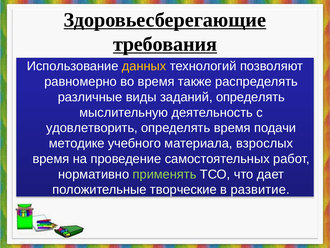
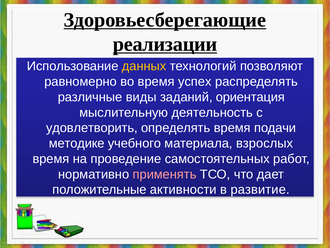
требования: требования -> реализации (165, 44)
также: также -> успех (195, 81)
заданий определять: определять -> ориентация (250, 97)
применять colour: light green -> pink (165, 174)
творческие: творческие -> активности (183, 189)
